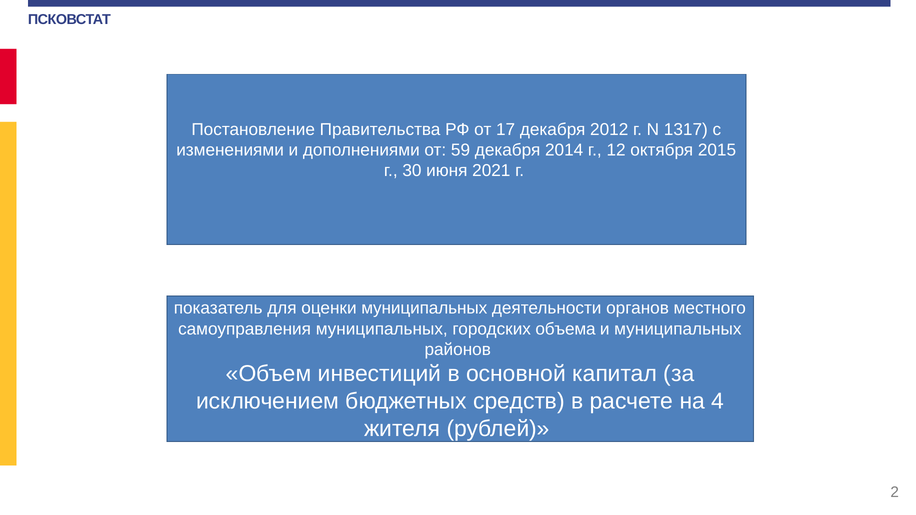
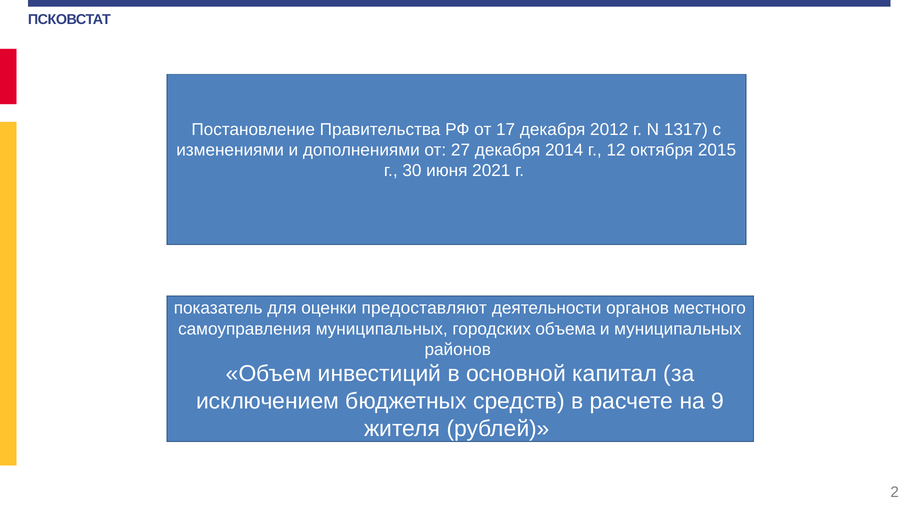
59: 59 -> 27 (461, 150)
оценки муниципальных: муниципальных -> предоставляют (424, 308)
4: 4 -> 9 (718, 402)
